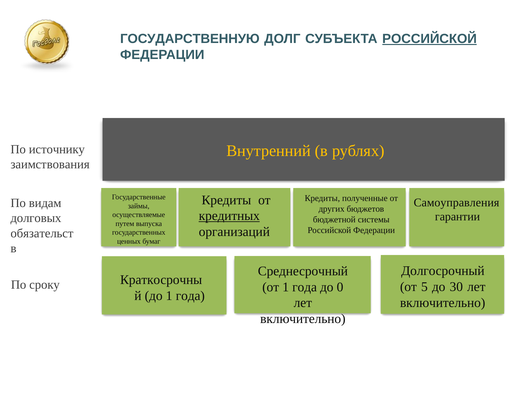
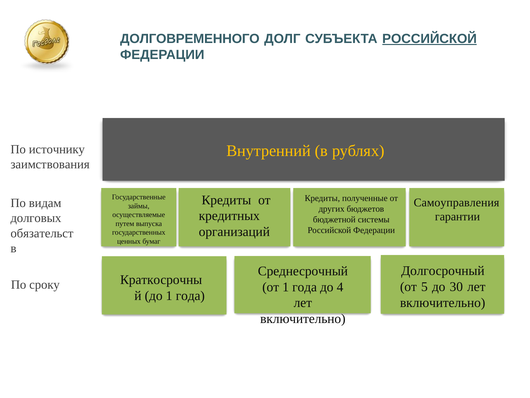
ГОСУДАРСТВЕННУЮ: ГОСУДАРСТВЕННУЮ -> ДОЛГОВРЕМЕННОГО (190, 39)
кредитных underline: present -> none (229, 216)
0: 0 -> 4 (340, 287)
